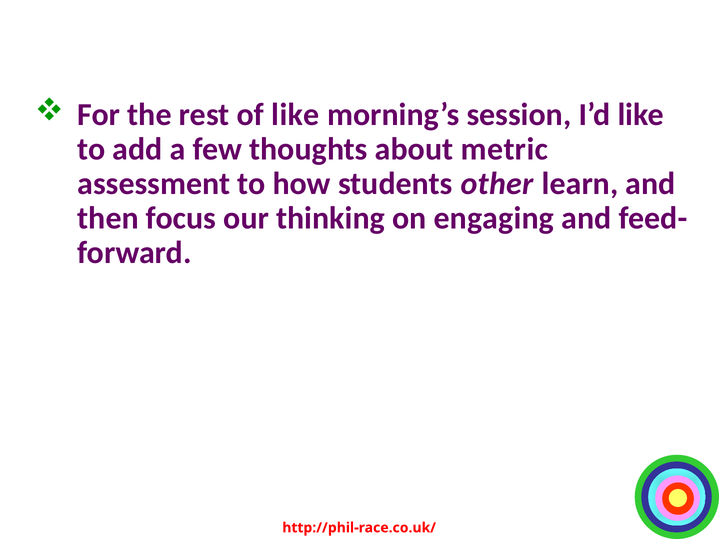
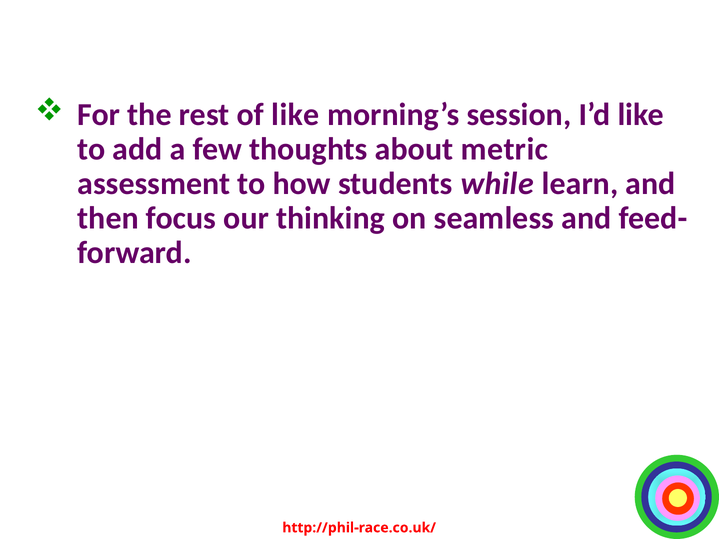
other: other -> while (497, 184)
engaging: engaging -> seamless (494, 218)
